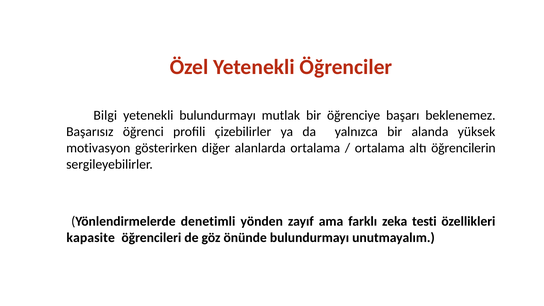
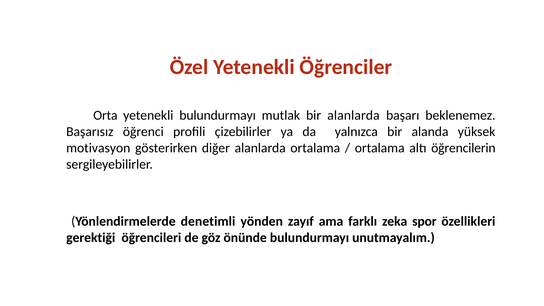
Bilgi: Bilgi -> Orta (105, 115)
bir öğrenciye: öğrenciye -> alanlarda (353, 115)
testi: testi -> spor (424, 221)
kapasite: kapasite -> gerektiği (91, 238)
